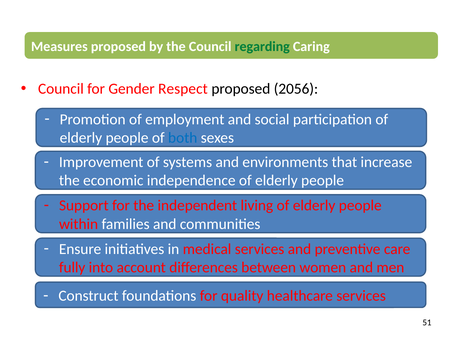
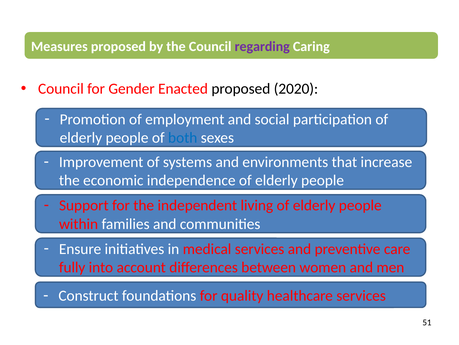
regarding colour: green -> purple (262, 46)
Respect: Respect -> Enacted (183, 89)
2056: 2056 -> 2020 (296, 89)
